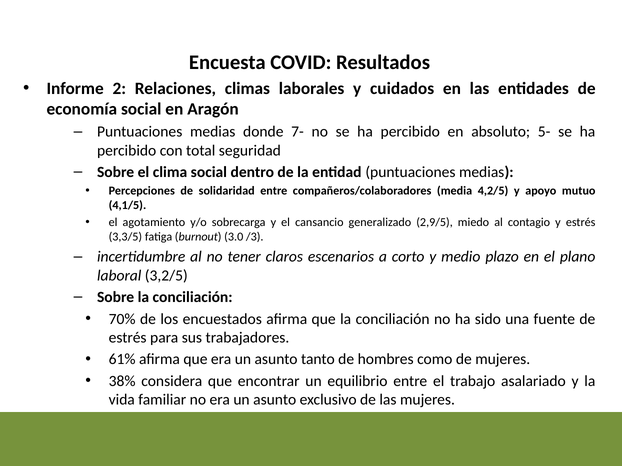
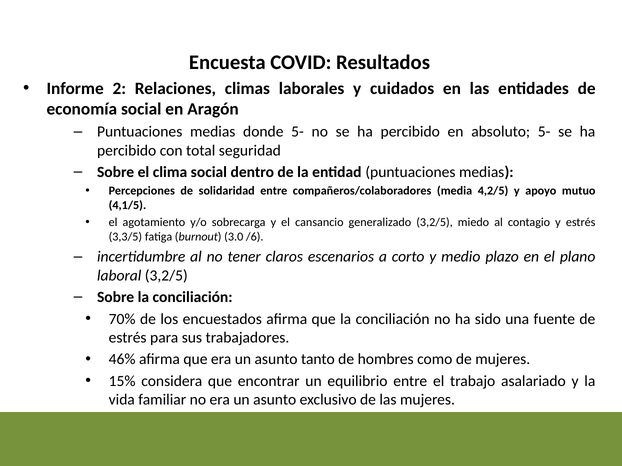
donde 7-: 7- -> 5- (298, 132)
generalizado 2,9/5: 2,9/5 -> 3,2/5 (435, 223)
/3: /3 -> /6 (255, 237)
61%: 61% -> 46% (122, 360)
38%: 38% -> 15% (122, 381)
